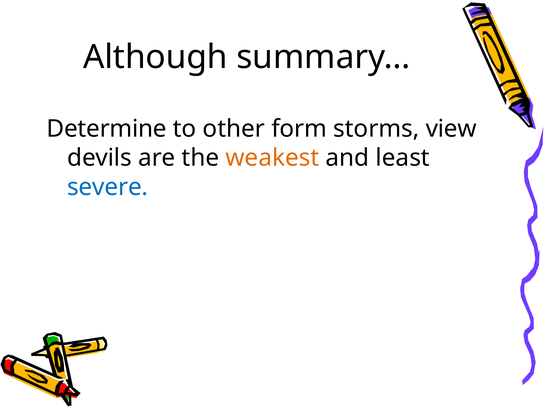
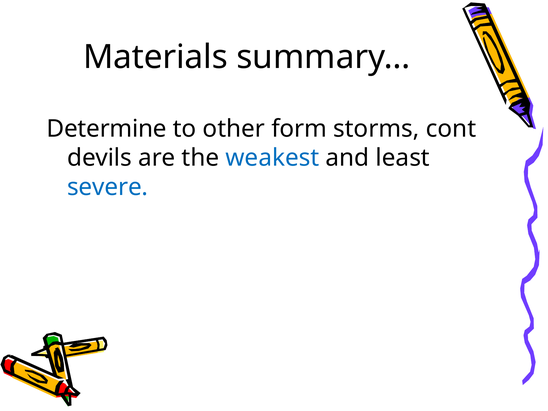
Although: Although -> Materials (155, 57)
view: view -> cont (451, 129)
weakest colour: orange -> blue (272, 158)
